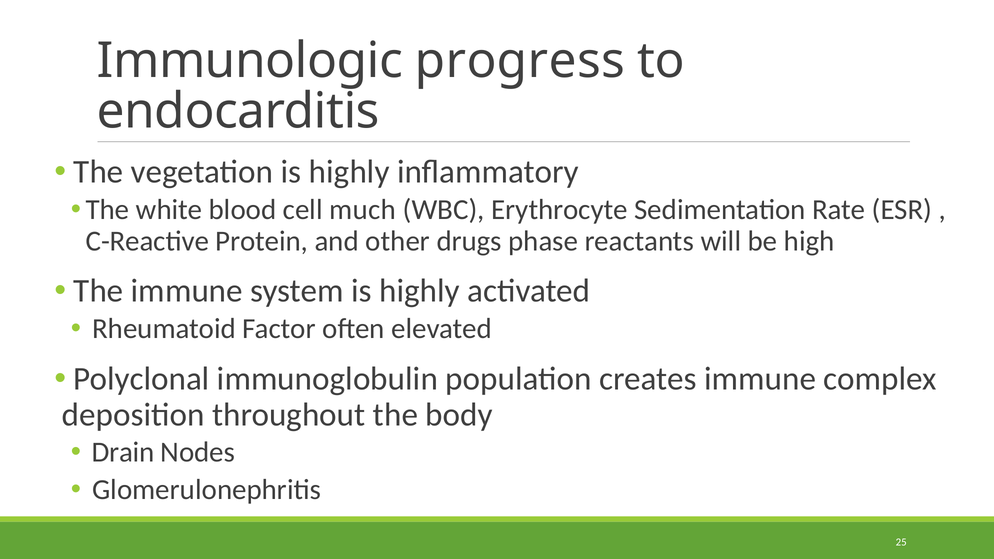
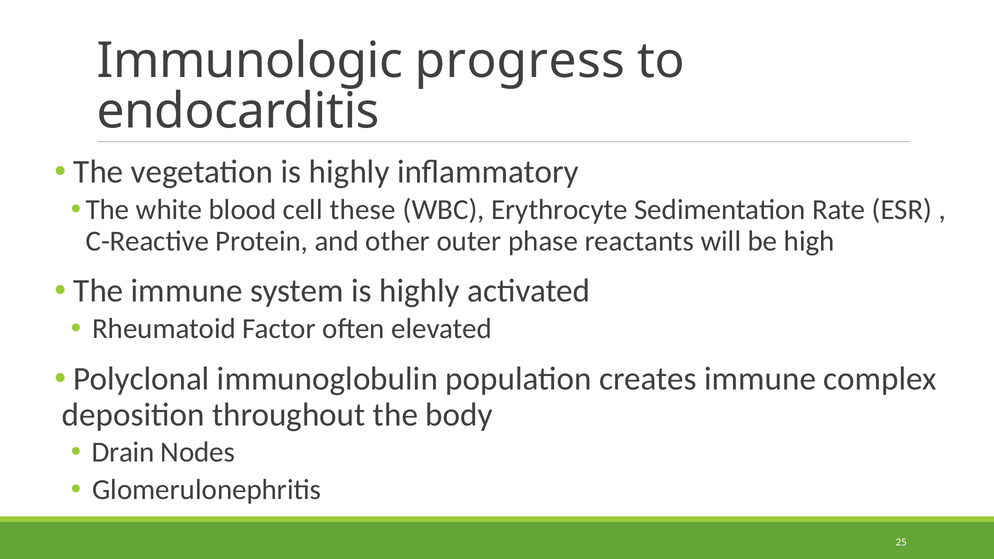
much: much -> these (363, 210)
drugs: drugs -> outer (469, 241)
